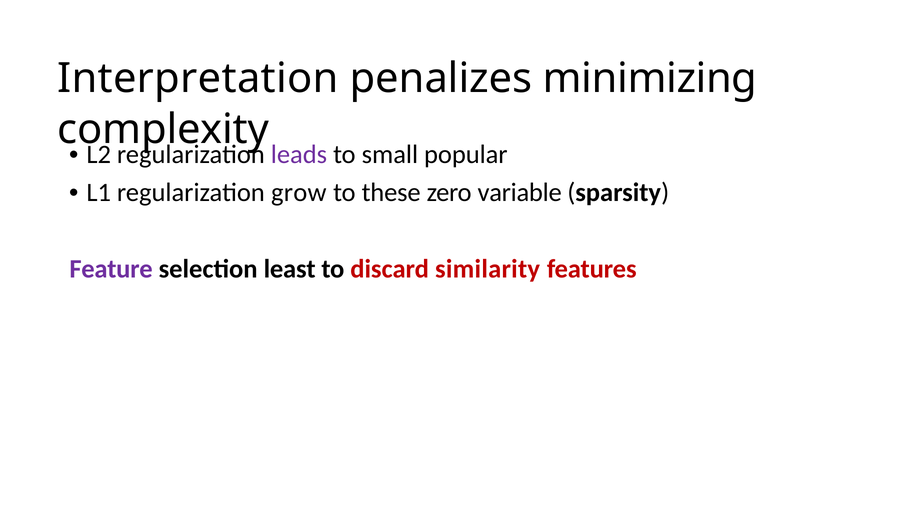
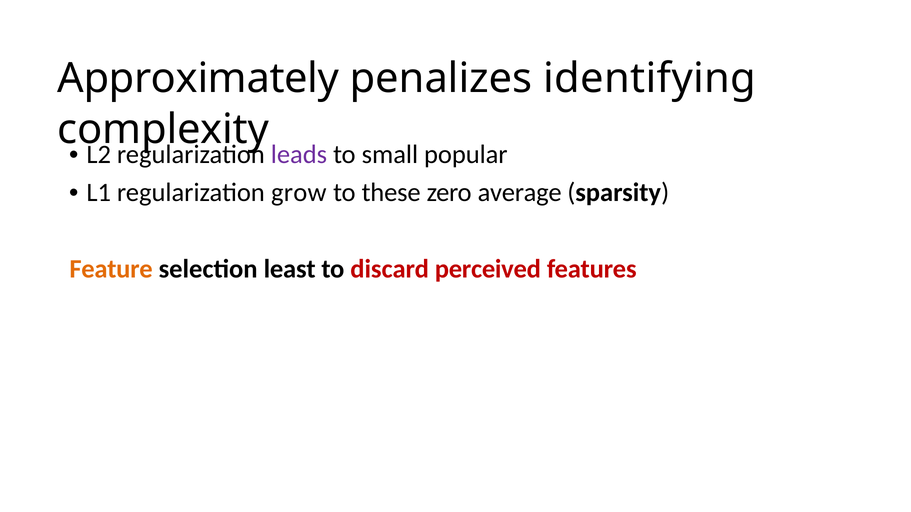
Interpretation: Interpretation -> Approximately (198, 78)
minimizing: minimizing -> identifying (650, 78)
variable: variable -> average (520, 193)
Feature colour: purple -> orange (111, 269)
similarity: similarity -> perceived (488, 269)
